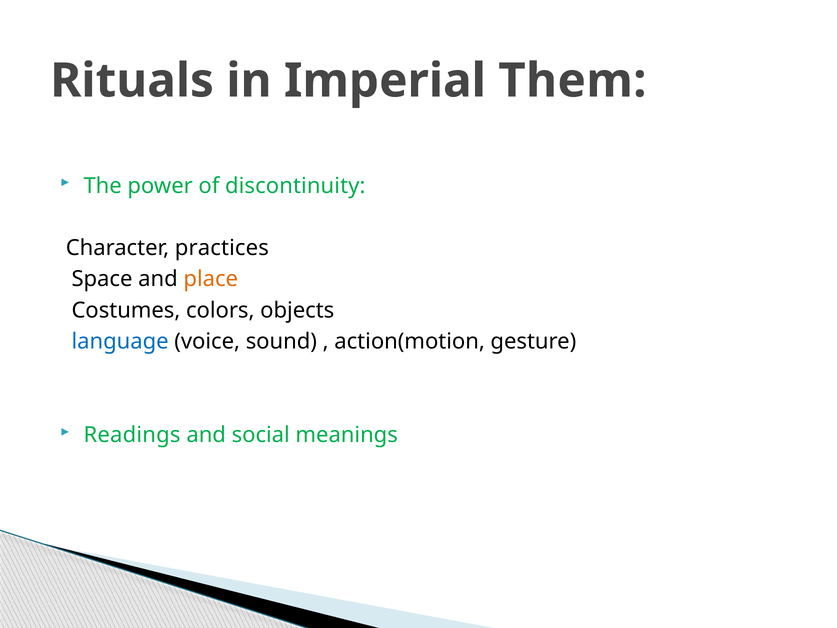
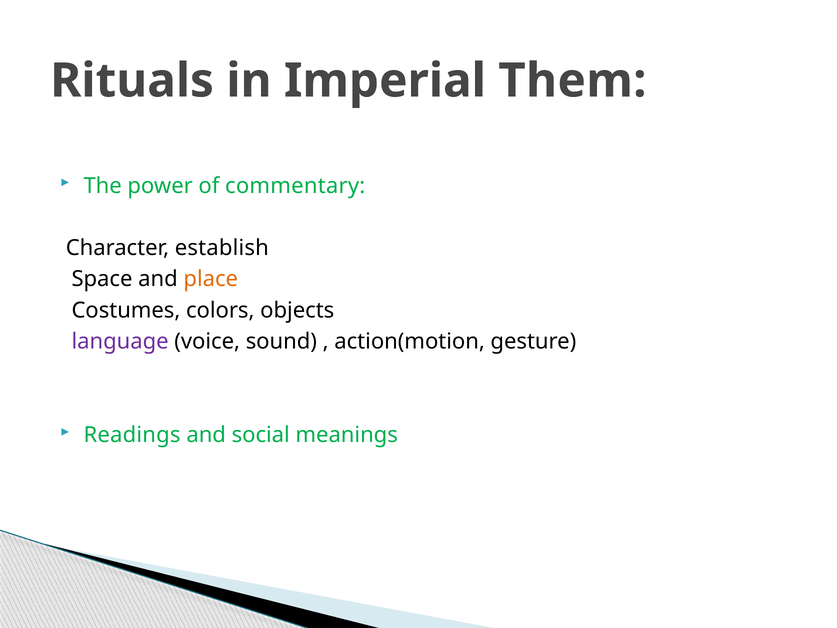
discontinuity: discontinuity -> commentary (295, 186)
practices: practices -> establish (222, 248)
language colour: blue -> purple (120, 341)
